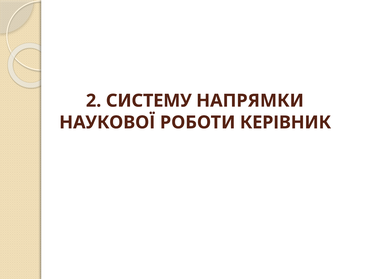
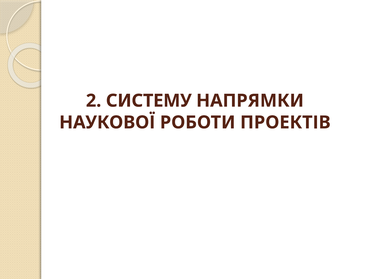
КЕРІВНИК: КЕРІВНИК -> ПРОЕКТІВ (285, 122)
